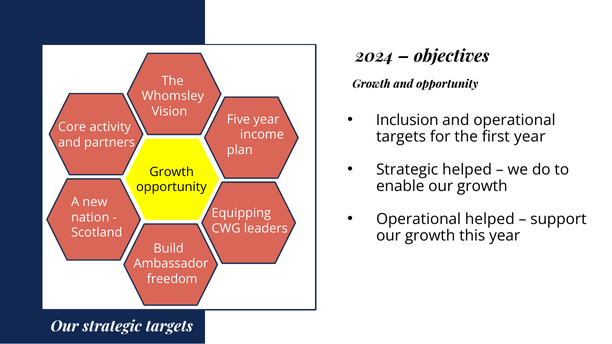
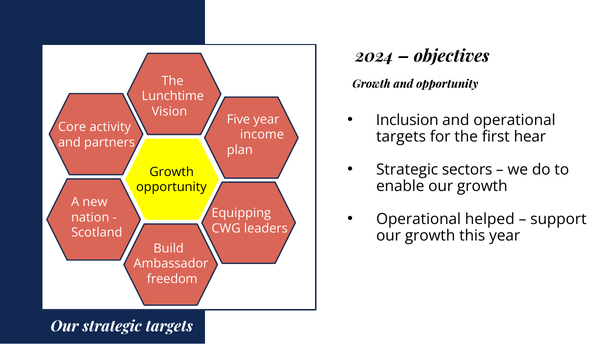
Whomsley: Whomsley -> Lunchtime (173, 96)
first year: year -> hear (530, 137)
Strategic helped: helped -> sectors (467, 170)
